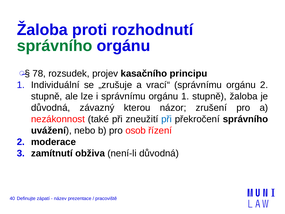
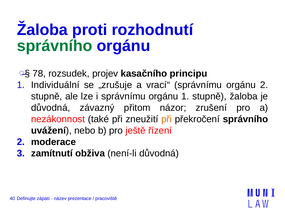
kterou: kterou -> přitom (137, 108)
při colour: blue -> orange (167, 119)
osob: osob -> ještě (136, 130)
